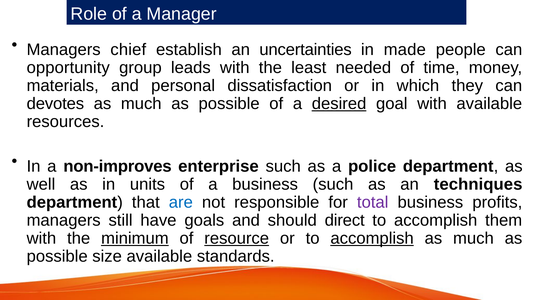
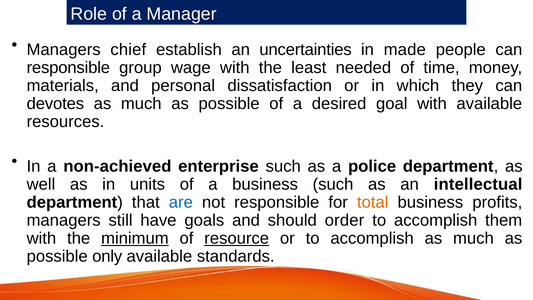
opportunity: opportunity -> responsible (68, 68)
leads: leads -> wage (191, 68)
desired underline: present -> none (339, 104)
non-improves: non-improves -> non-achieved (117, 166)
techniques: techniques -> intellectual (478, 184)
total colour: purple -> orange (373, 202)
direct: direct -> order (344, 220)
accomplish underline: present -> none (372, 238)
size: size -> only (107, 256)
